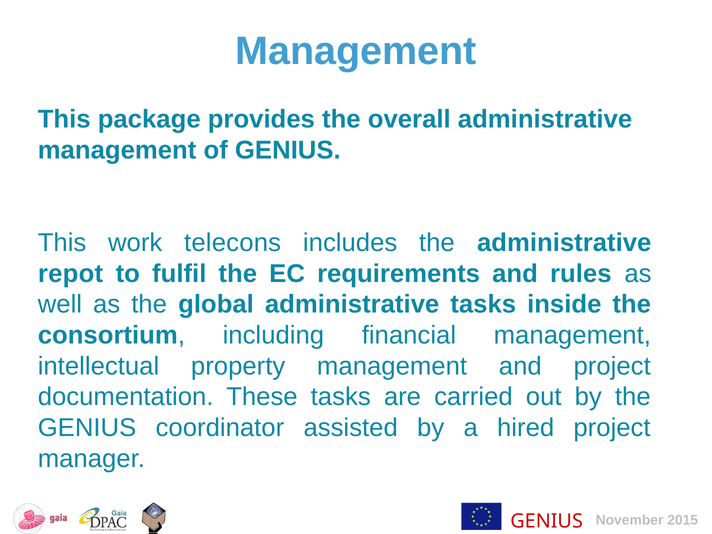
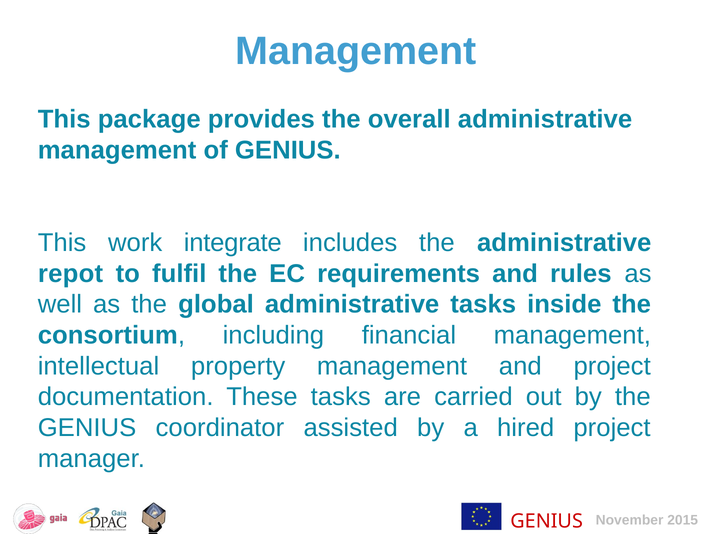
telecons: telecons -> integrate (233, 243)
